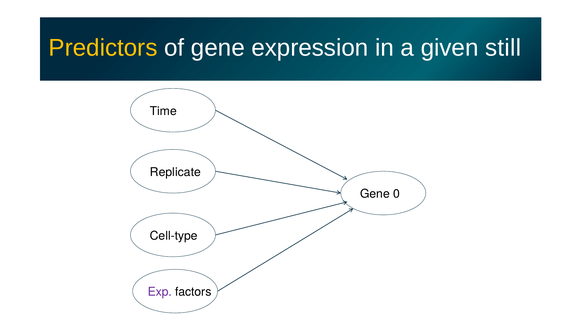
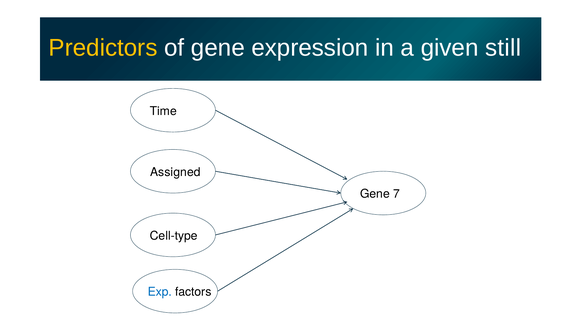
Replicate: Replicate -> Assigned (175, 172)
0: 0 -> 7 (397, 194)
Exp colour: purple -> blue (160, 292)
